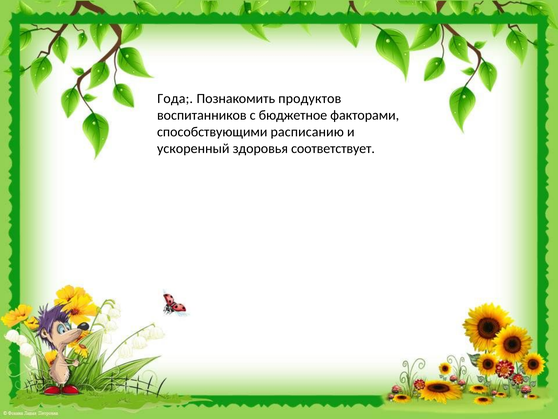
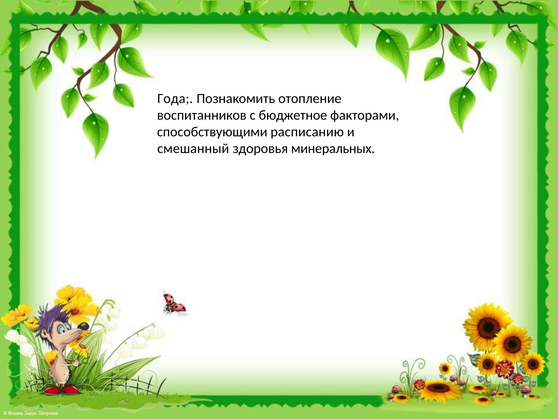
продуктов: продуктов -> отопление (310, 98)
ускоренный: ускоренный -> смешанный (193, 148)
соответствует: соответствует -> минеральных (333, 148)
